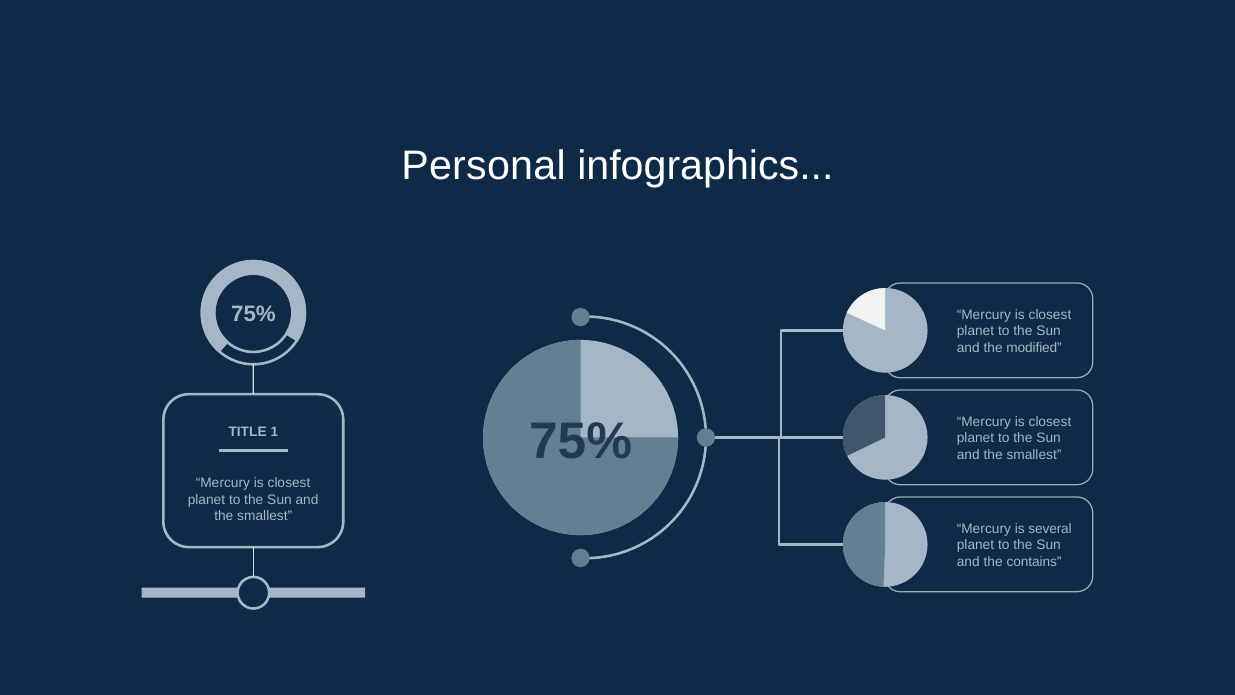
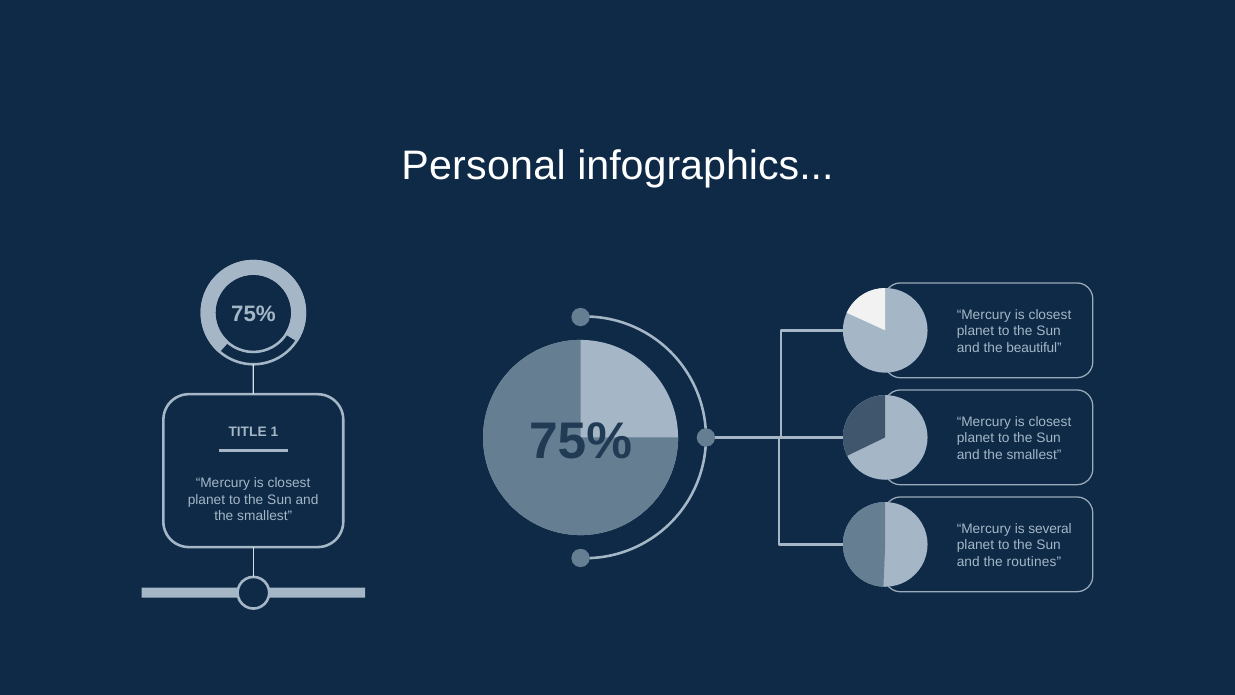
modified: modified -> beautiful (1034, 348)
contains: contains -> routines (1034, 562)
